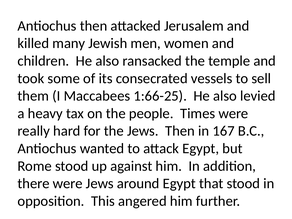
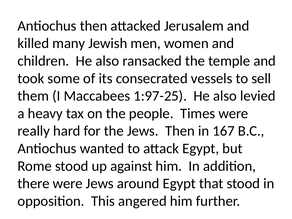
1:66-25: 1:66-25 -> 1:97-25 (160, 96)
